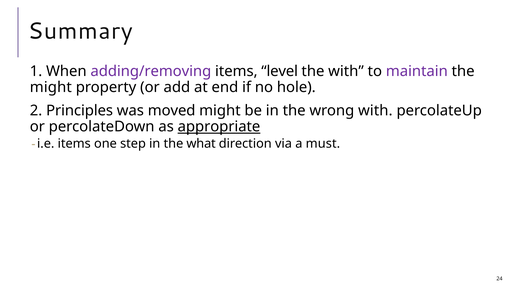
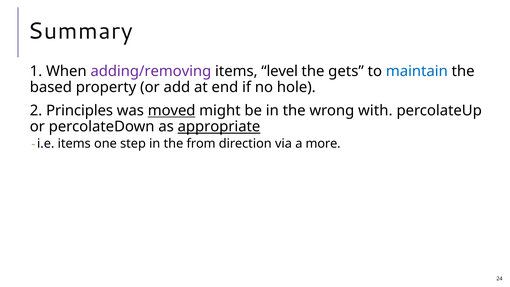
the with: with -> gets (346, 71)
maintain colour: purple -> blue (417, 71)
might: might -> based (51, 87)
moved underline: none -> present (172, 111)
what: what -> from (201, 144)
must: must -> more (323, 144)
